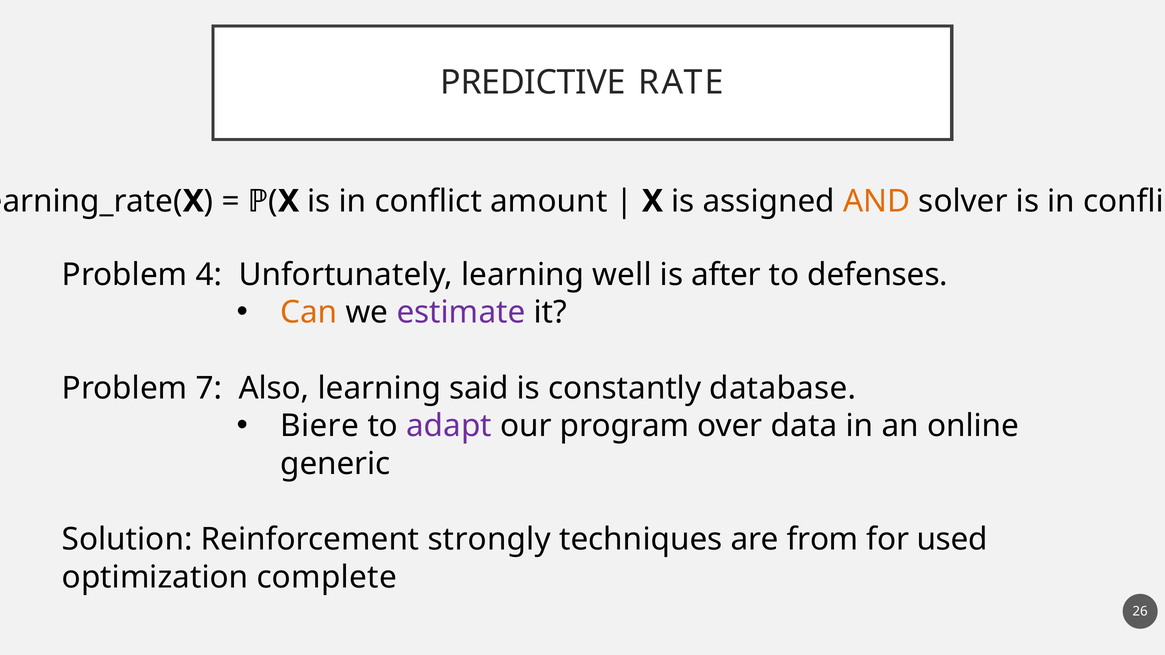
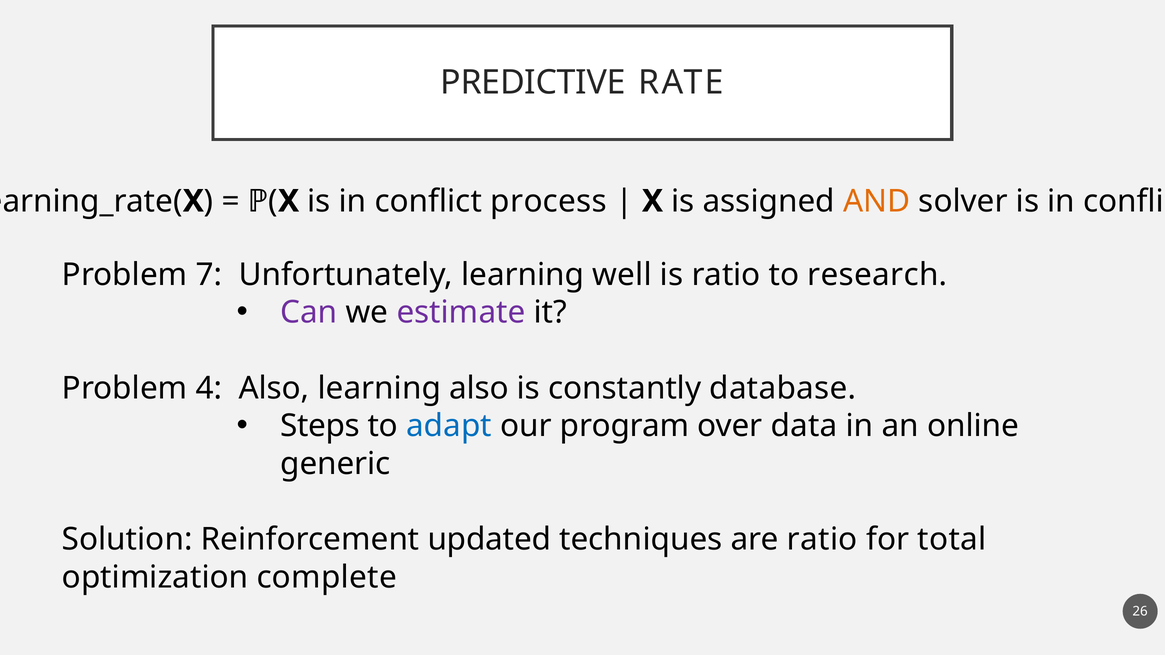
amount: amount -> process (549, 201)
4: 4 -> 7 (209, 275)
is after: after -> ratio (726, 275)
defenses: defenses -> research (877, 275)
Can colour: orange -> purple (309, 313)
7: 7 -> 4 (209, 388)
learning said: said -> also (479, 388)
Biere: Biere -> Steps (320, 426)
adapt colour: purple -> blue (449, 426)
strongly: strongly -> updated (489, 540)
are from: from -> ratio (822, 540)
used: used -> total (952, 540)
